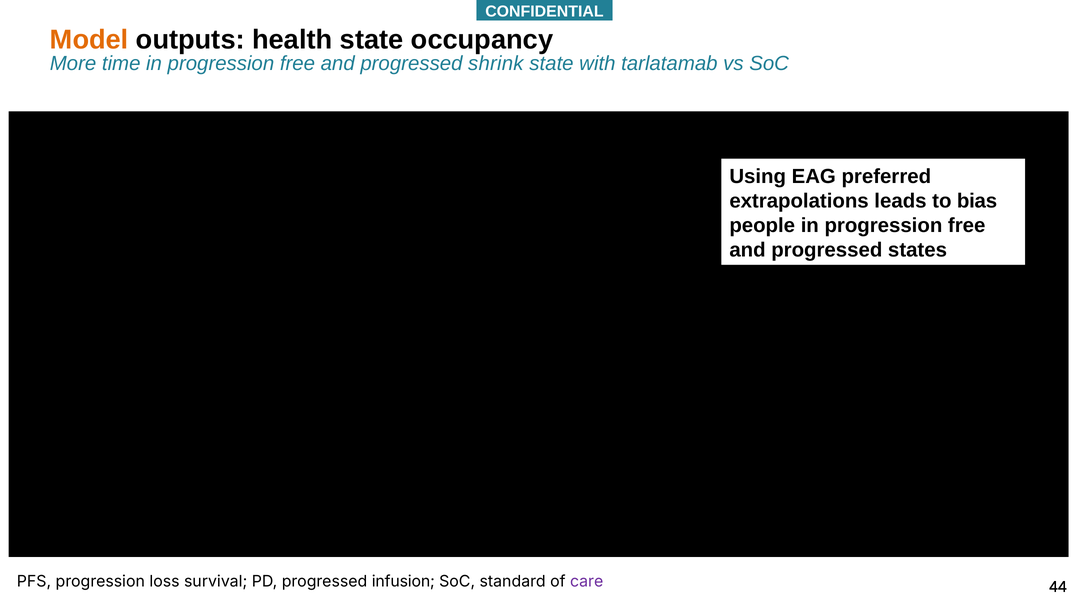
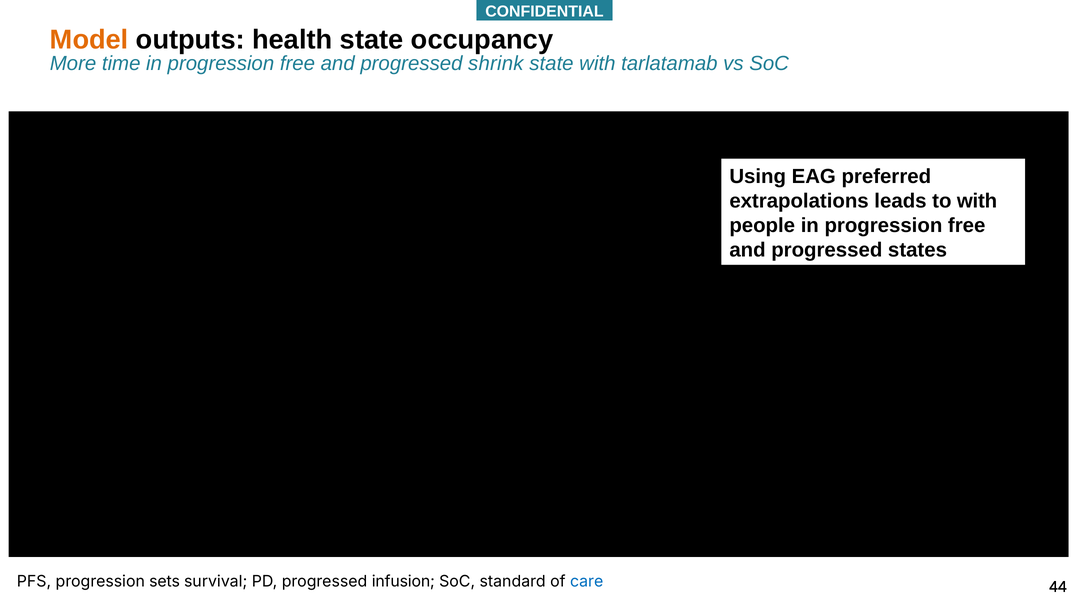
to bias: bias -> with (977, 201)
loss: loss -> sets (165, 581)
care colour: purple -> blue (587, 581)
